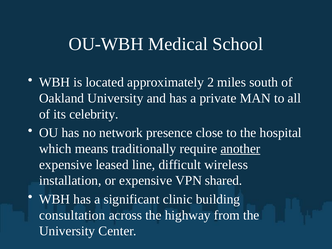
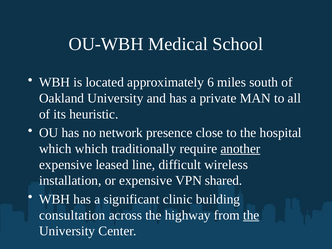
2: 2 -> 6 (211, 82)
celebrity: celebrity -> heuristic (94, 114)
which means: means -> which (91, 149)
the underline: none -> present (251, 215)
